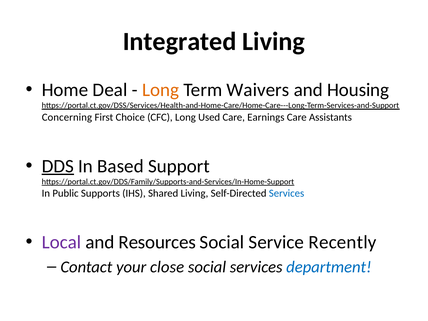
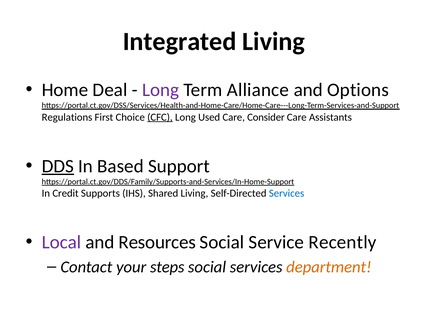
Long colour: orange -> purple (161, 90)
Waivers: Waivers -> Alliance (258, 90)
Housing: Housing -> Options (358, 90)
Concerning: Concerning -> Regulations (67, 117)
CFC underline: none -> present (160, 117)
Earnings: Earnings -> Consider (266, 117)
Public: Public -> Credit (66, 193)
close: close -> steps (167, 267)
department colour: blue -> orange (329, 267)
